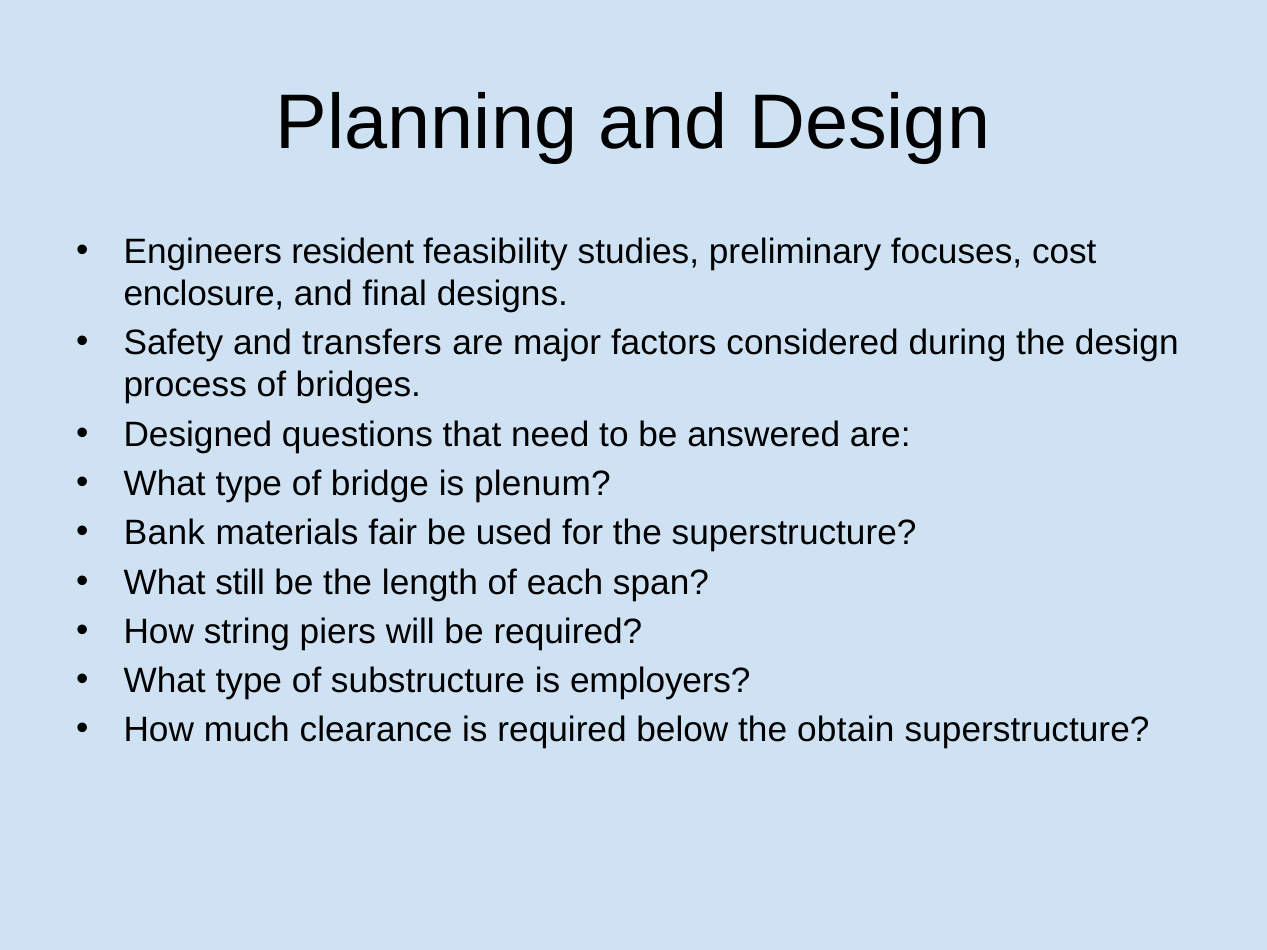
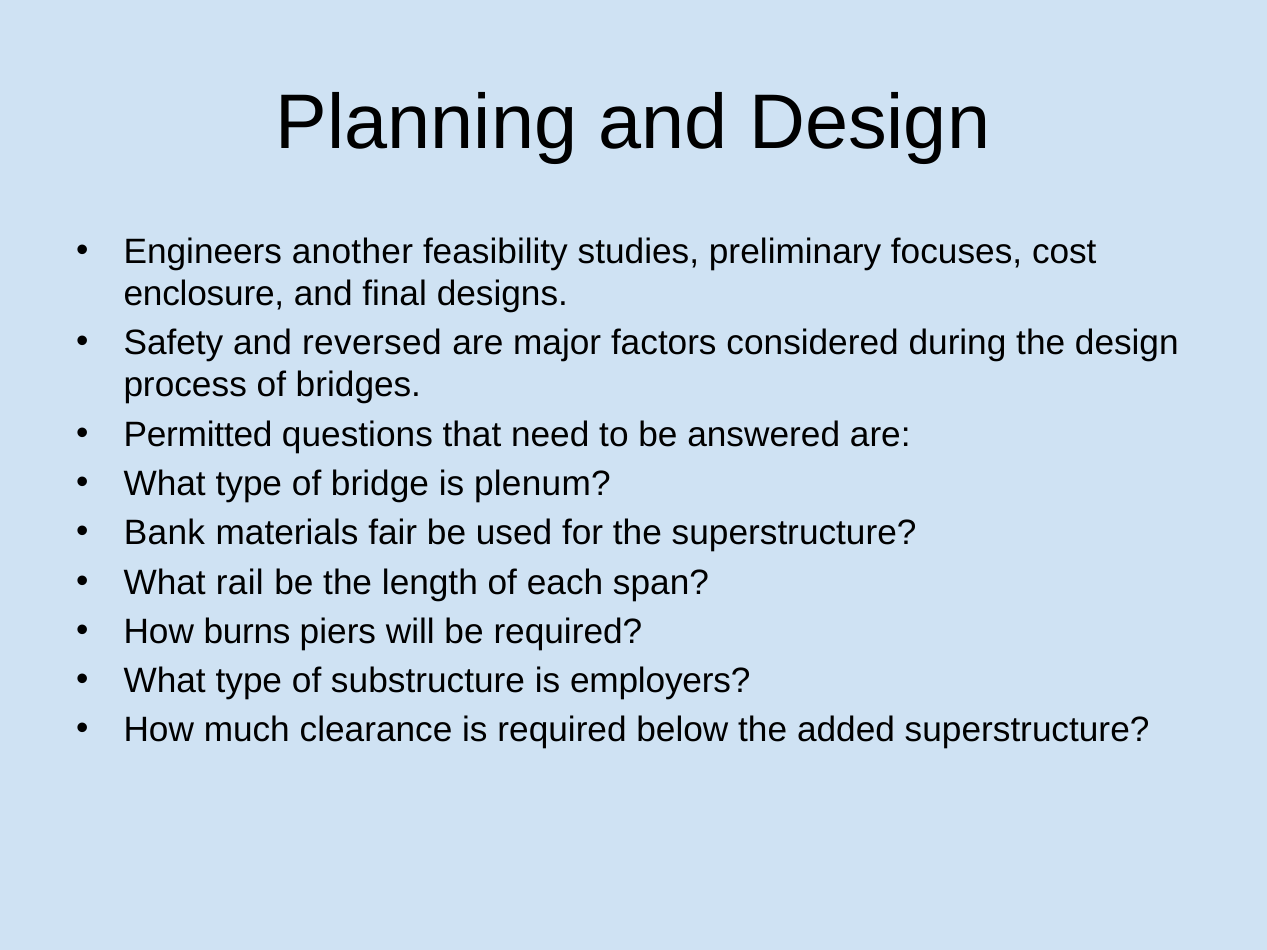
resident: resident -> another (352, 252)
transfers: transfers -> reversed (372, 343)
Designed: Designed -> Permitted (198, 435)
still: still -> rail (240, 583)
string: string -> burns (247, 632)
obtain: obtain -> added (846, 730)
